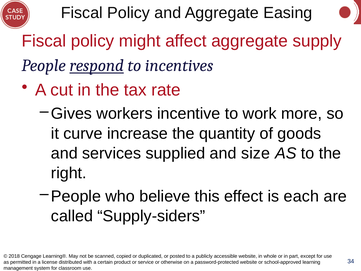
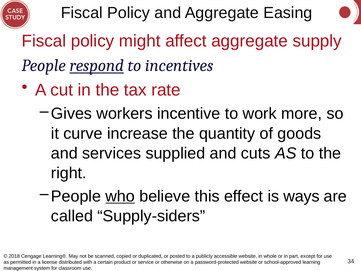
size: size -> cuts (256, 153)
who underline: none -> present (120, 196)
each: each -> ways (301, 196)
